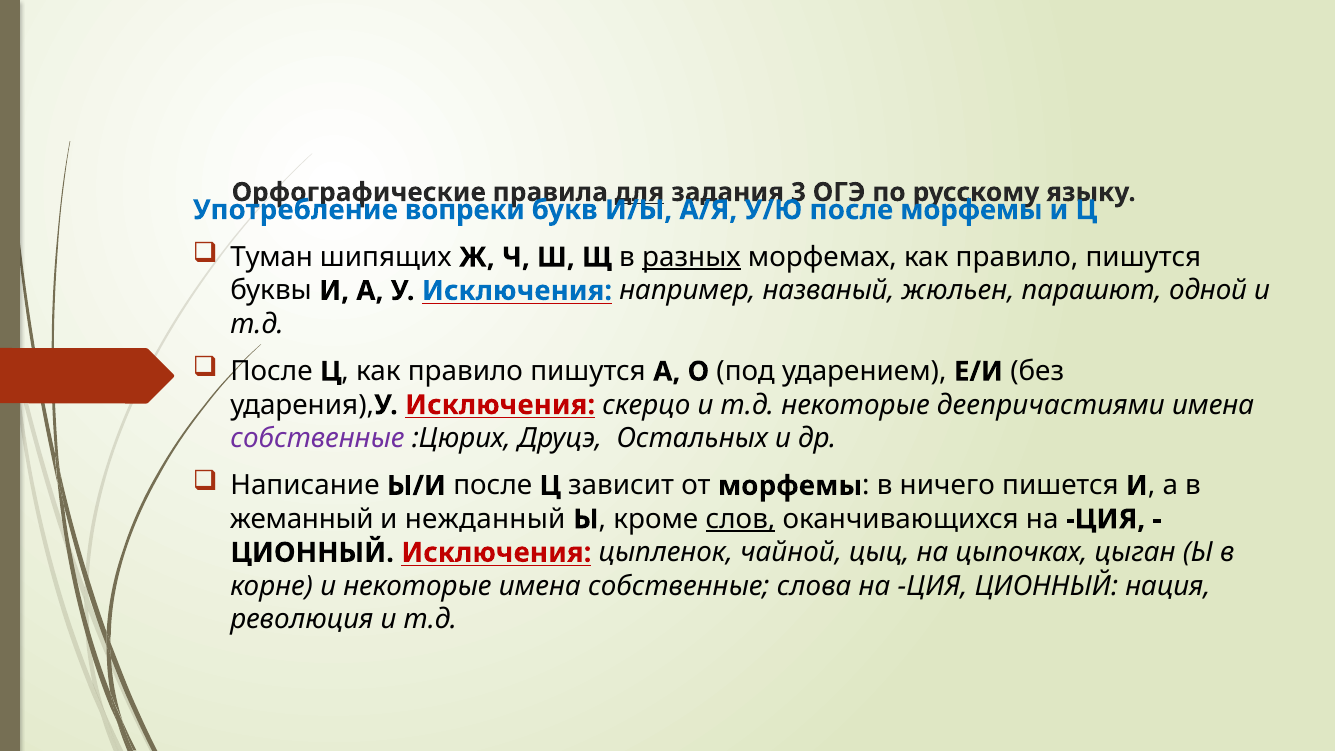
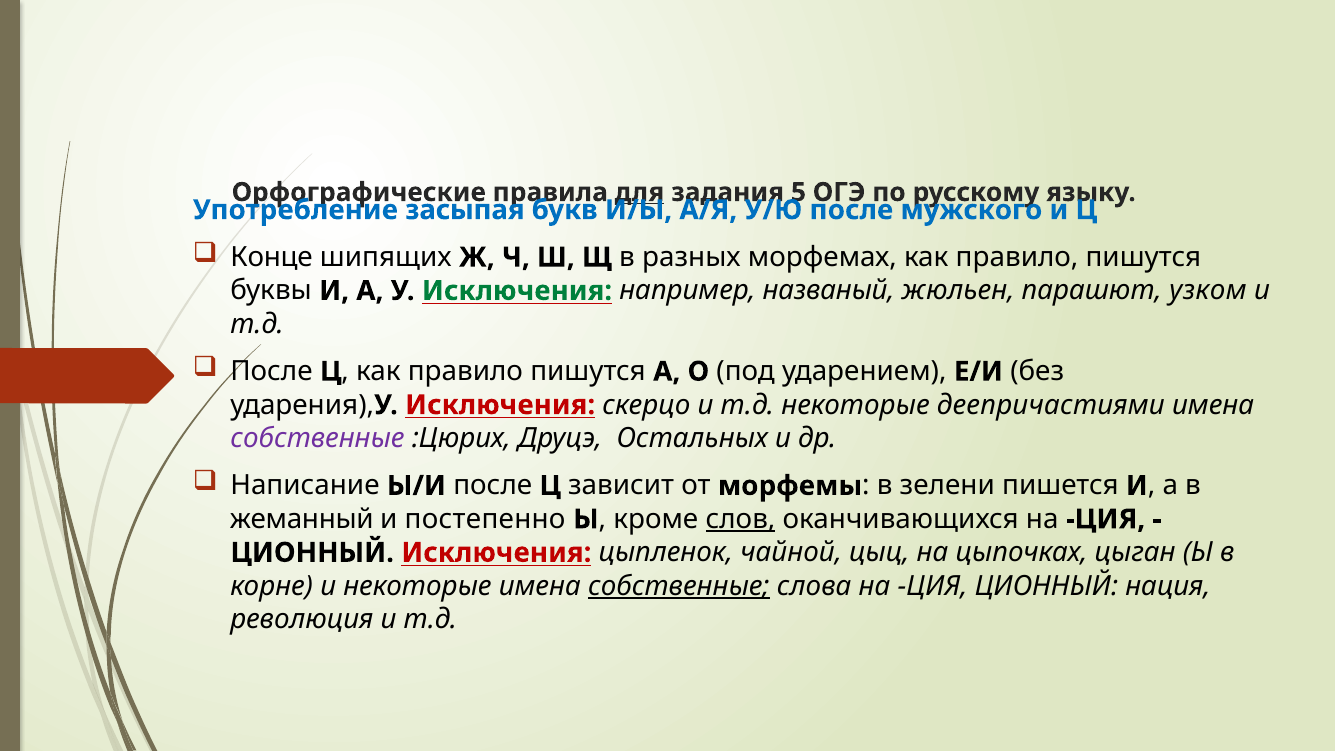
3: 3 -> 5 (798, 192)
вопреки: вопреки -> засыпая (465, 210)
после морфемы: морфемы -> мужского (971, 210)
Туман: Туман -> Конце (272, 257)
разных underline: present -> none (691, 257)
Исключения colour: blue -> green (517, 291)
одной: одной -> узком (1208, 291)
ничего: ничего -> зелени (947, 486)
нежданный: нежданный -> постепенно (485, 519)
собственные underline: none -> present (679, 586)
